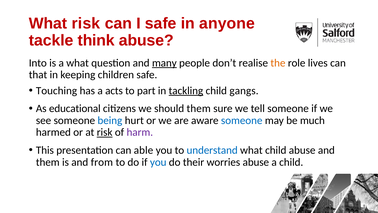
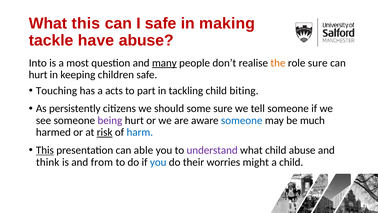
What risk: risk -> this (86, 23)
anyone: anyone -> making (227, 23)
think: think -> have (96, 40)
a what: what -> most (78, 63)
role lives: lives -> sure (318, 63)
that: that -> hurt (38, 75)
tackling underline: present -> none (186, 90)
gangs: gangs -> biting (244, 90)
educational: educational -> persistently (75, 108)
should them: them -> some (199, 108)
being colour: blue -> purple (110, 120)
harm colour: purple -> blue (140, 132)
This underline: none -> present (45, 150)
understand colour: blue -> purple (212, 150)
them: them -> think (48, 162)
worries abuse: abuse -> might (256, 162)
